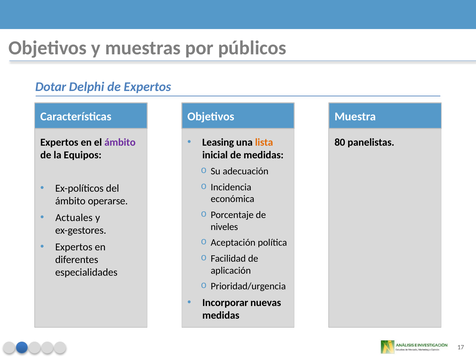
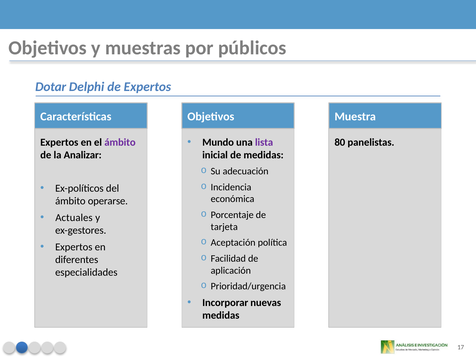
Leasing: Leasing -> Mundo (218, 142)
lista colour: orange -> purple (264, 142)
Equipos: Equipos -> Analizar (83, 155)
niveles: niveles -> tarjeta (224, 227)
